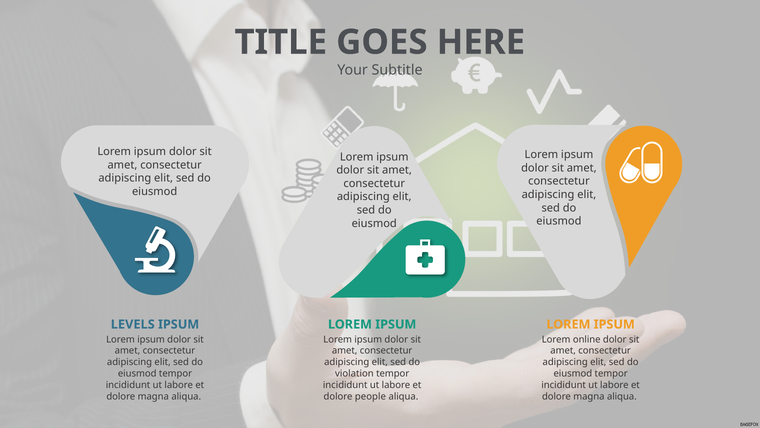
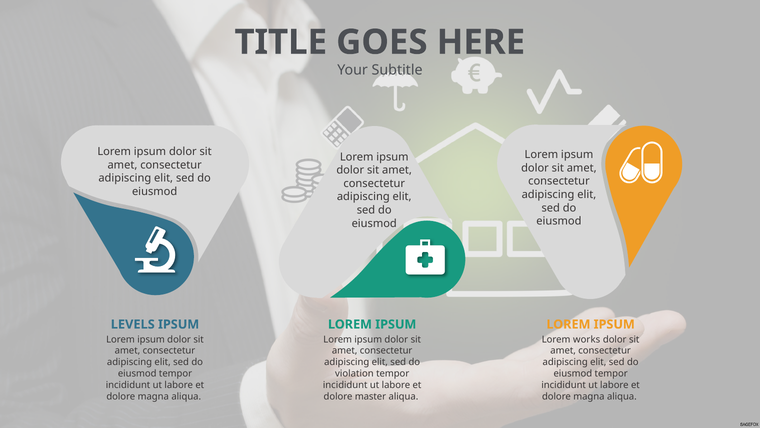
online: online -> works (587, 339)
people: people -> master (370, 396)
